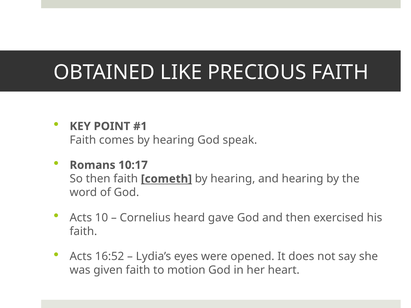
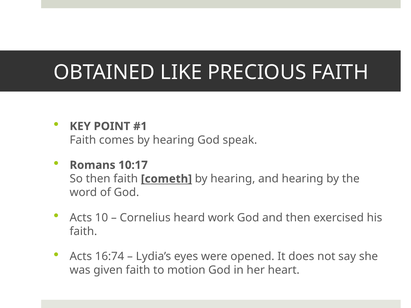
gave: gave -> work (221, 218)
16:52: 16:52 -> 16:74 (110, 257)
